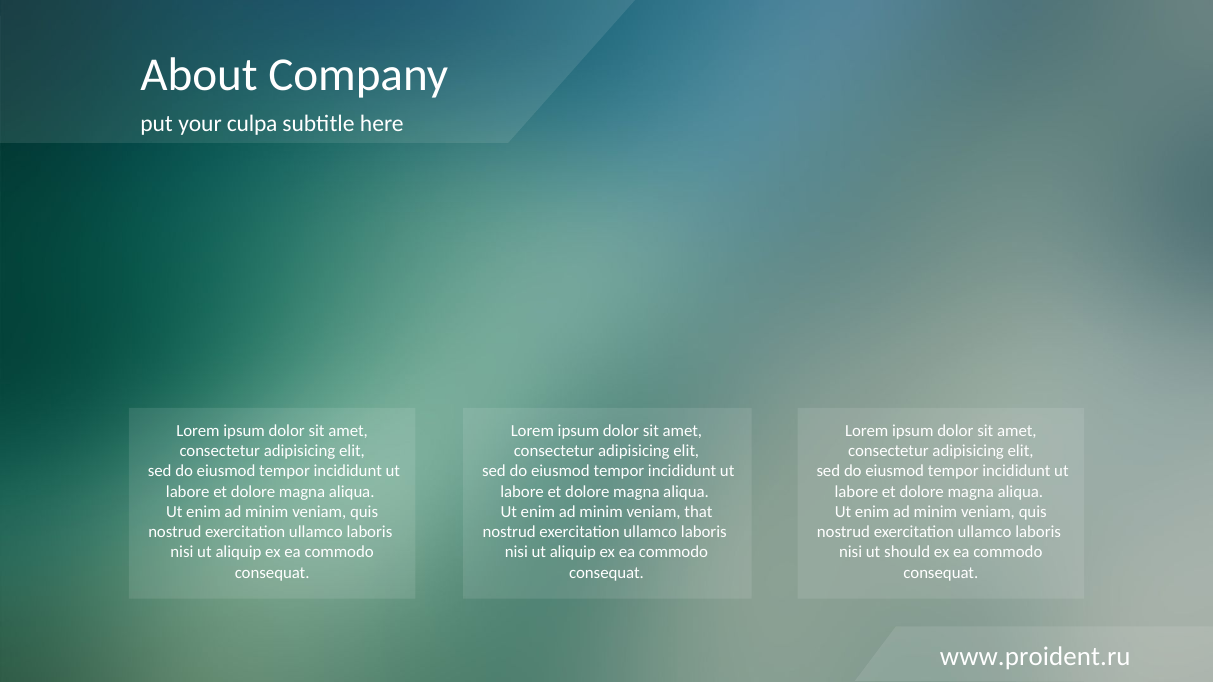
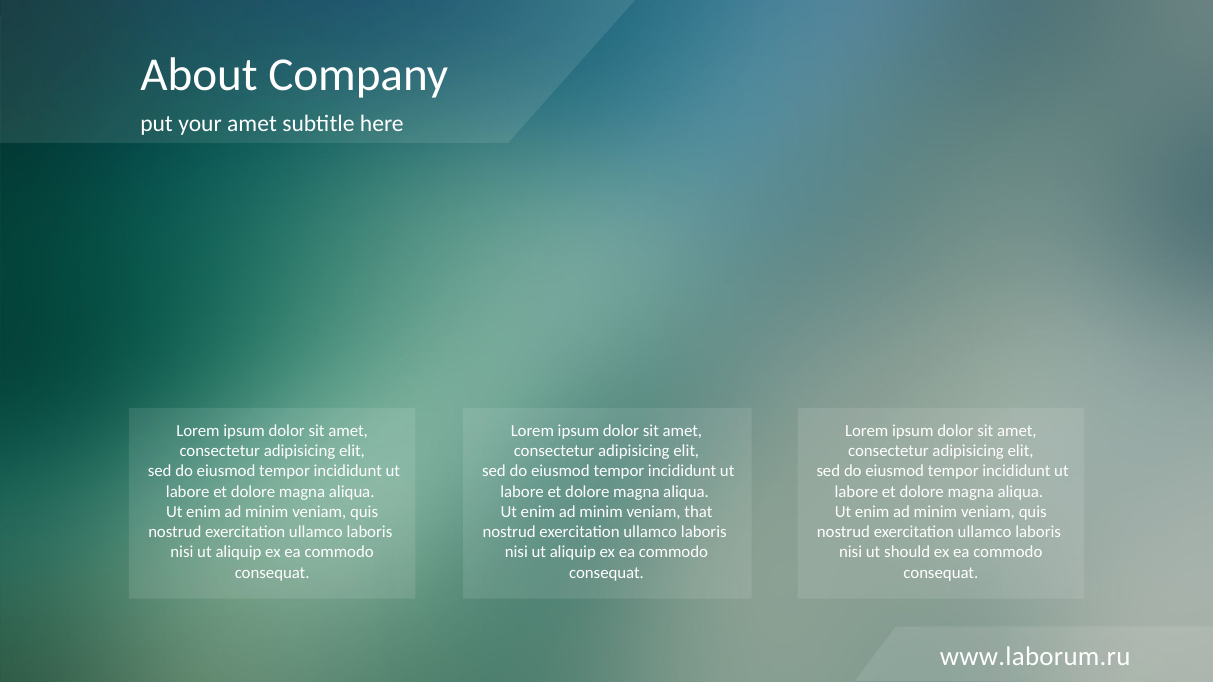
your culpa: culpa -> amet (252, 124)
www.proident.ru: www.proident.ru -> www.laborum.ru (1035, 656)
